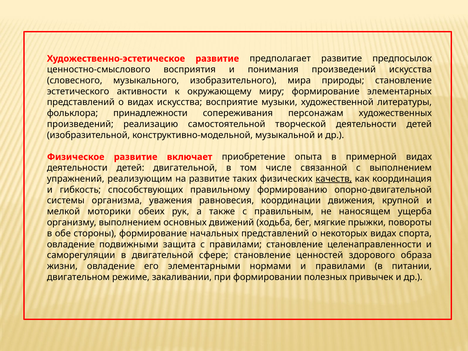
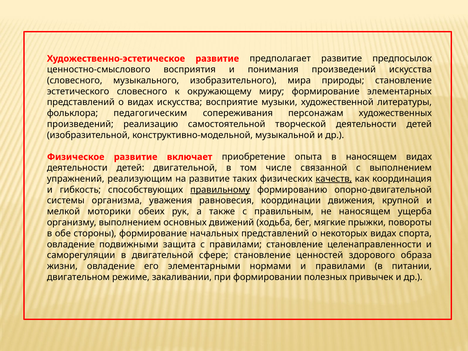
эстетического активности: активности -> словесного (142, 91)
принадлежности: принадлежности -> педагогическим (150, 113)
в примерной: примерной -> наносящем (371, 157)
правильному underline: none -> present (220, 190)
